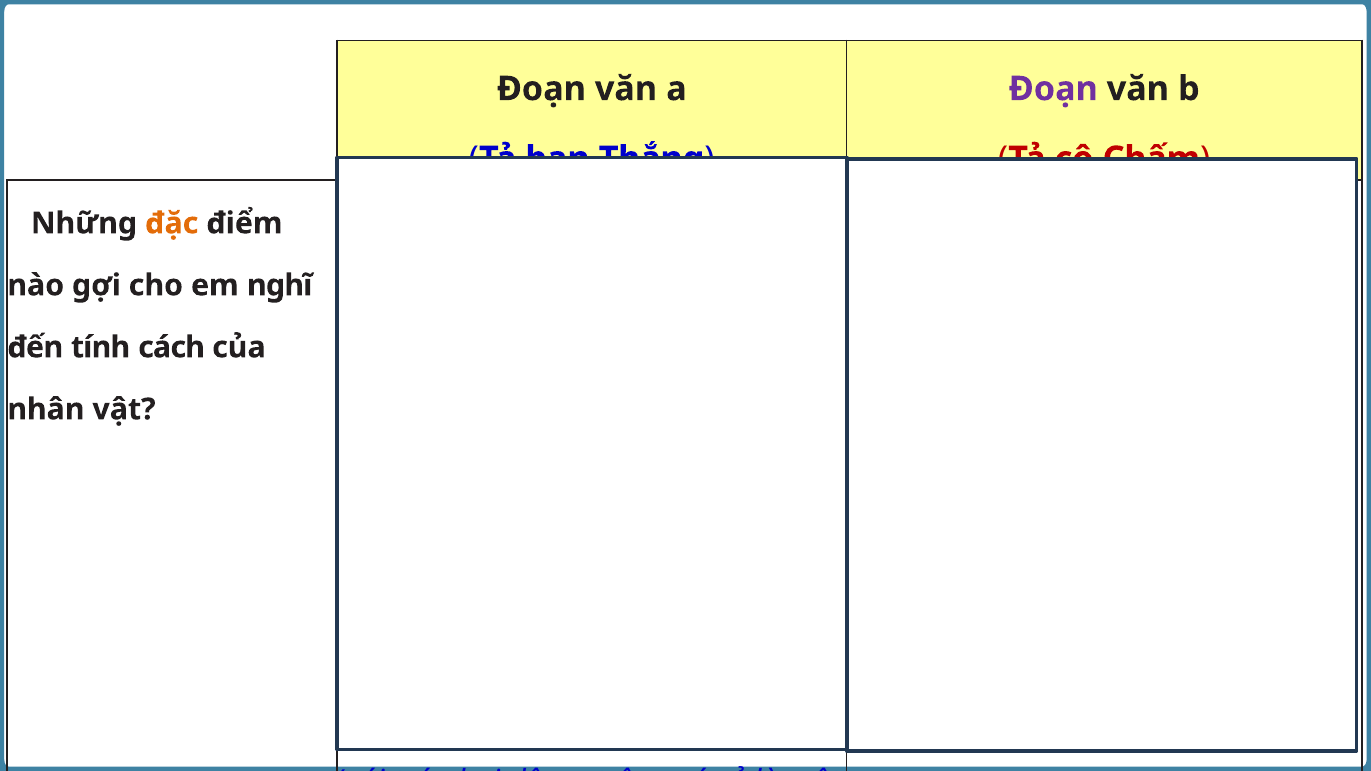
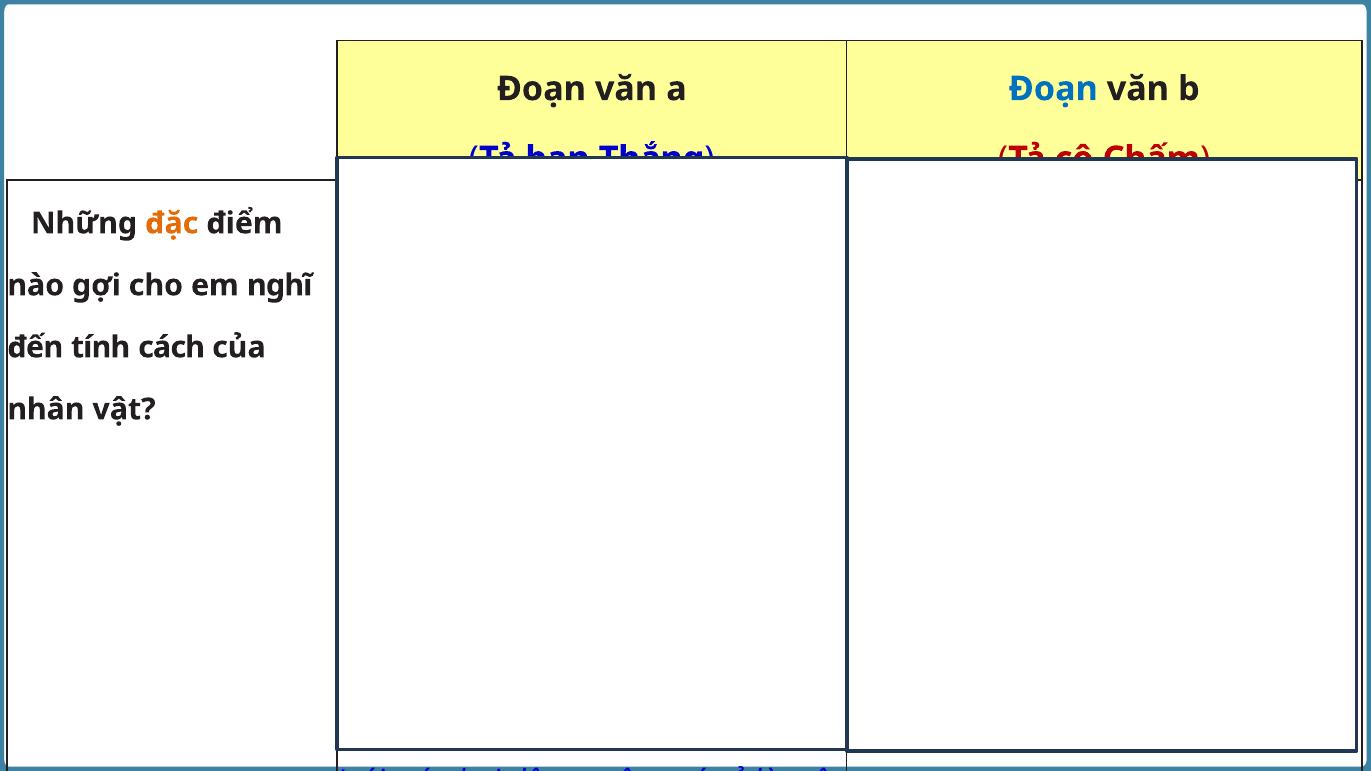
Đoạn colour: purple -> blue (1053, 89)
